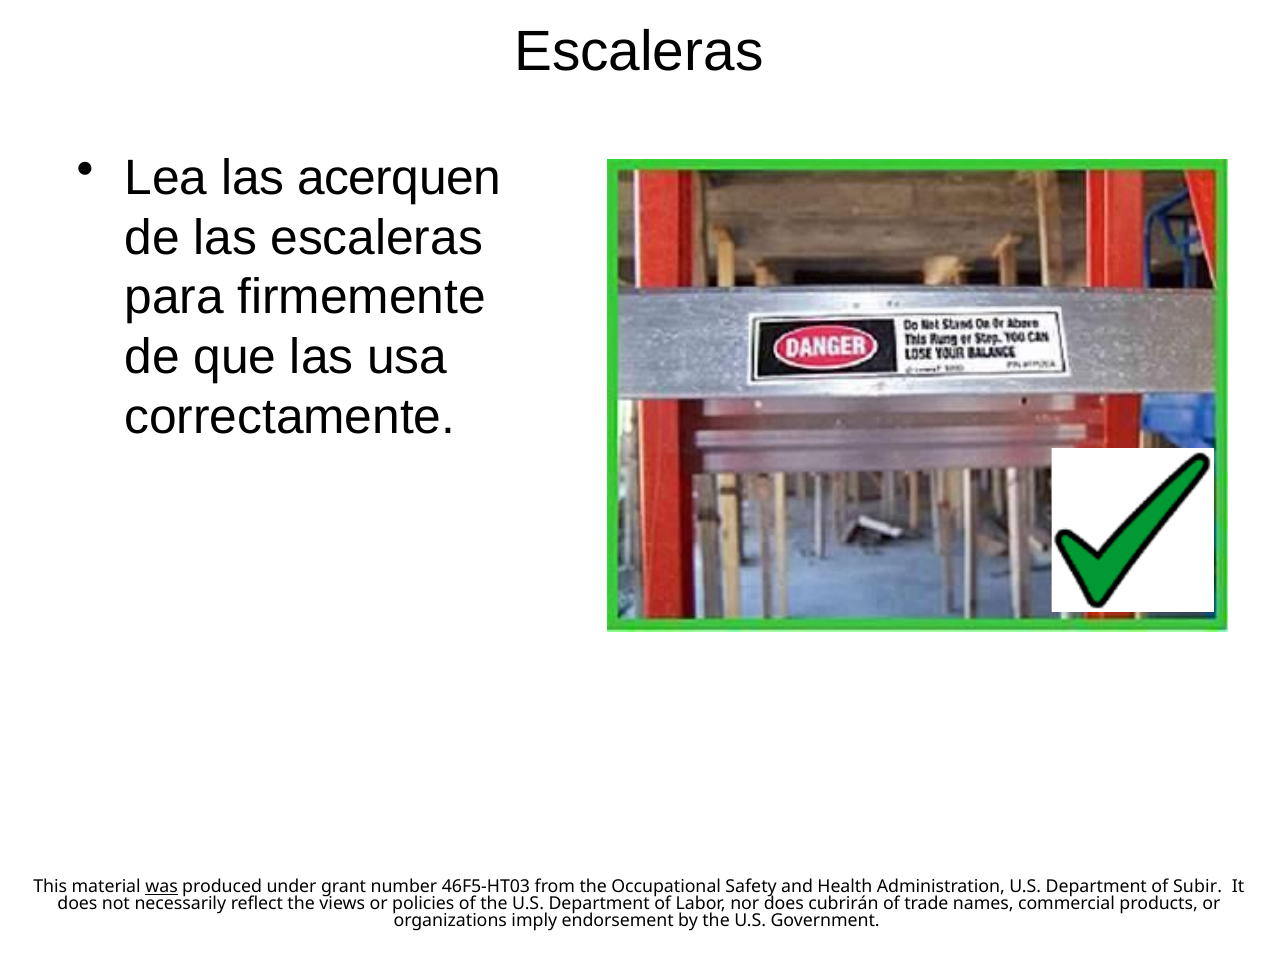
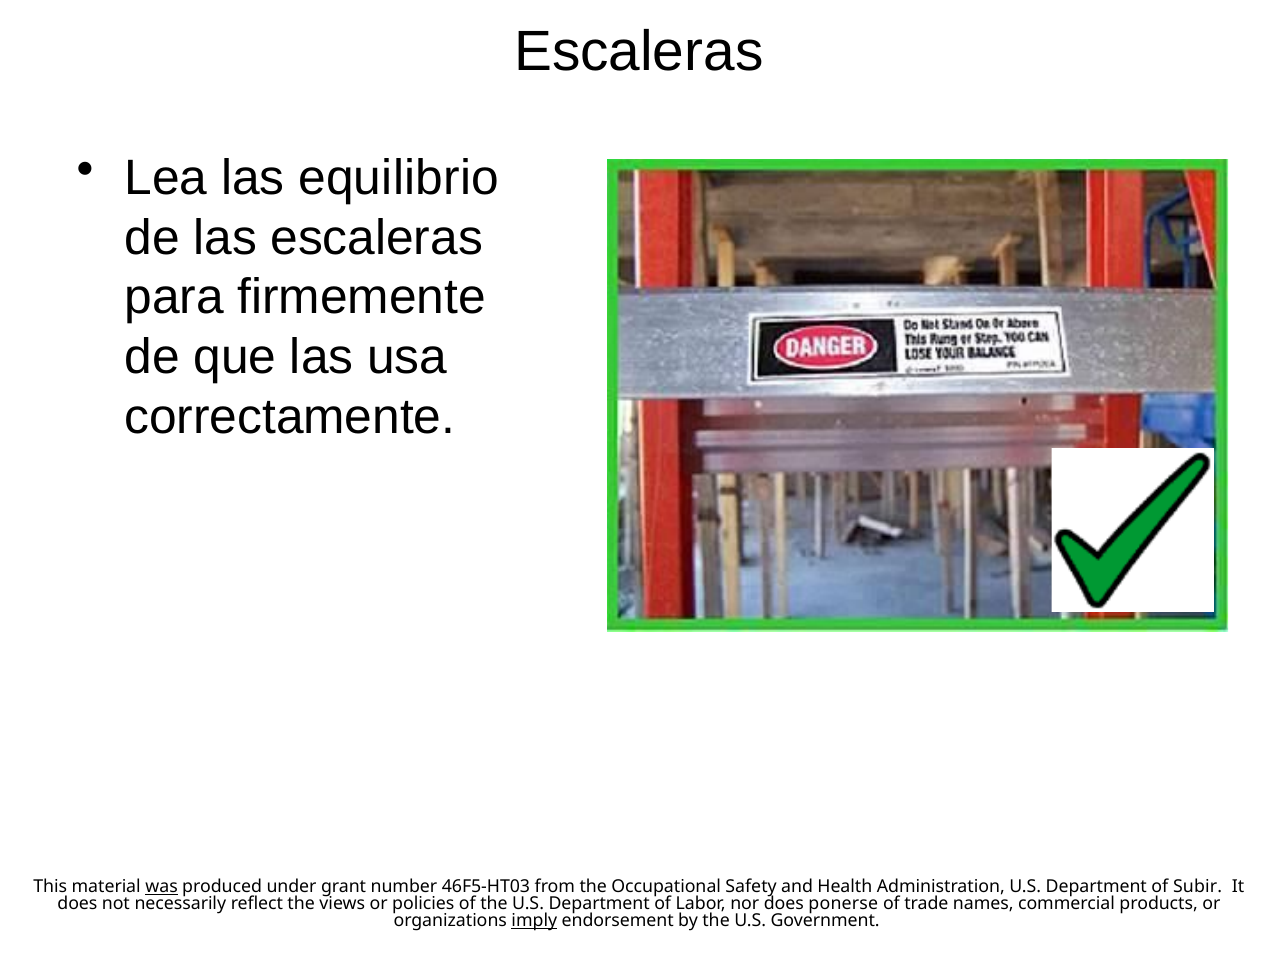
acerquen: acerquen -> equilibrio (399, 178)
cubrirán: cubrirán -> ponerse (843, 904)
imply underline: none -> present (534, 921)
